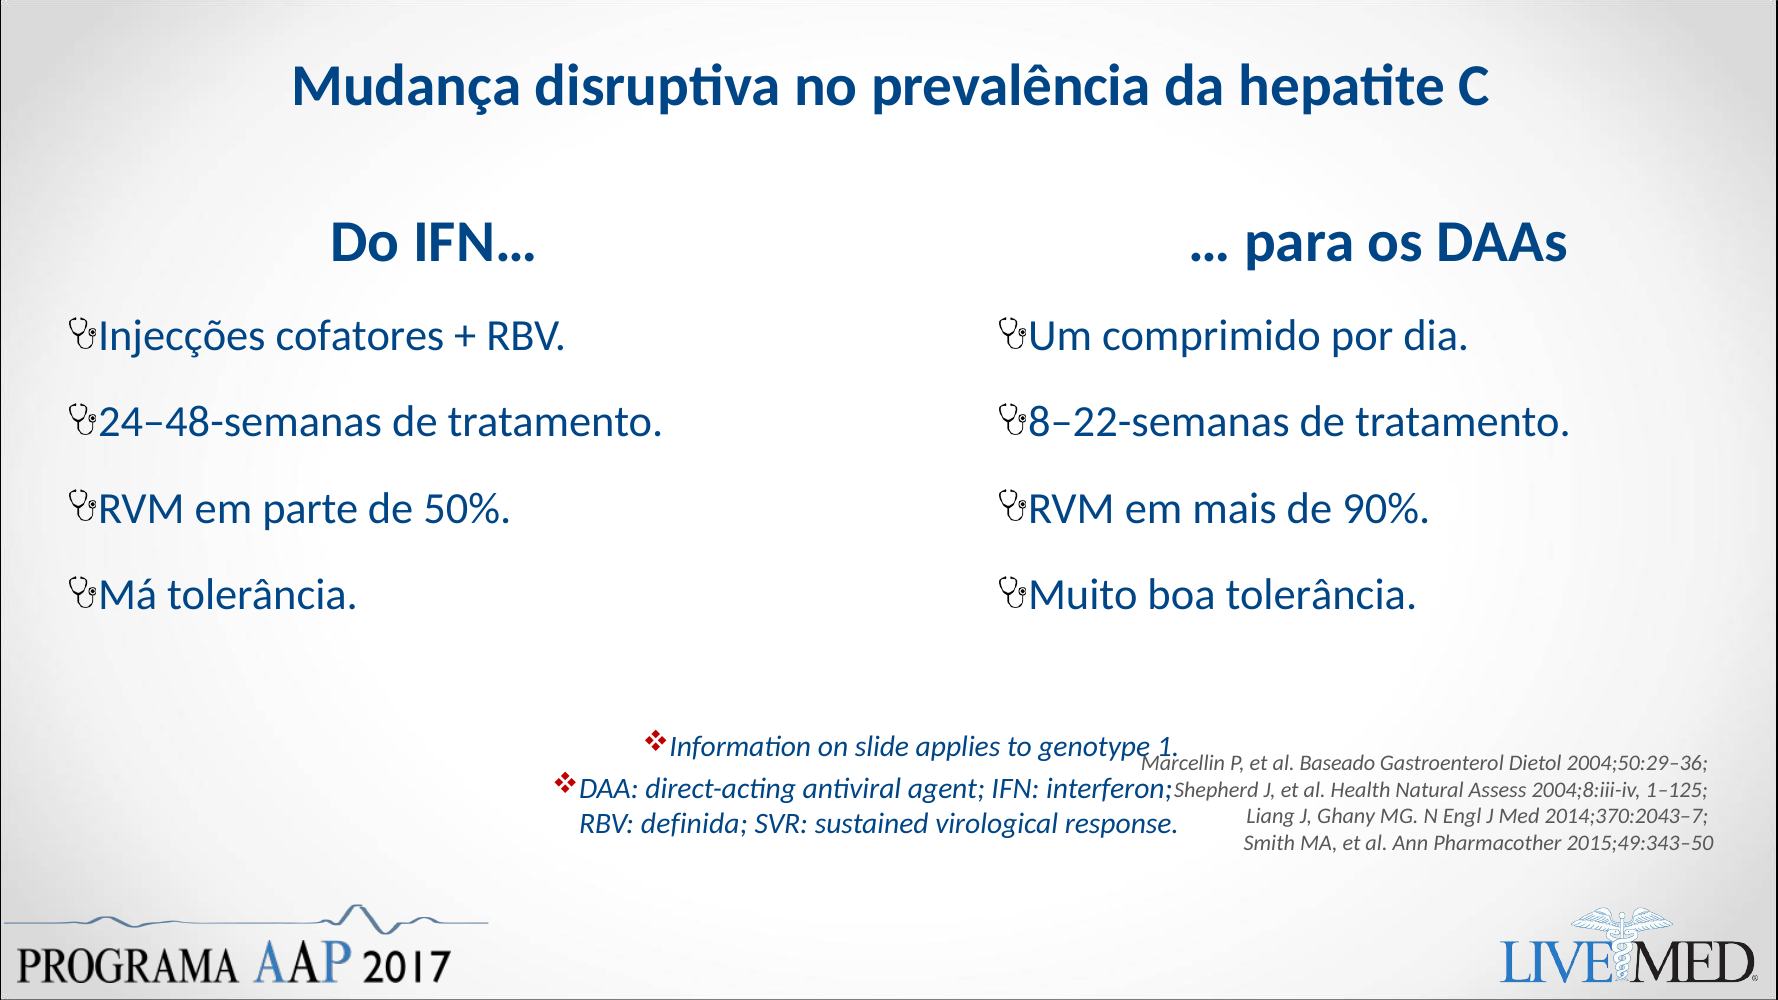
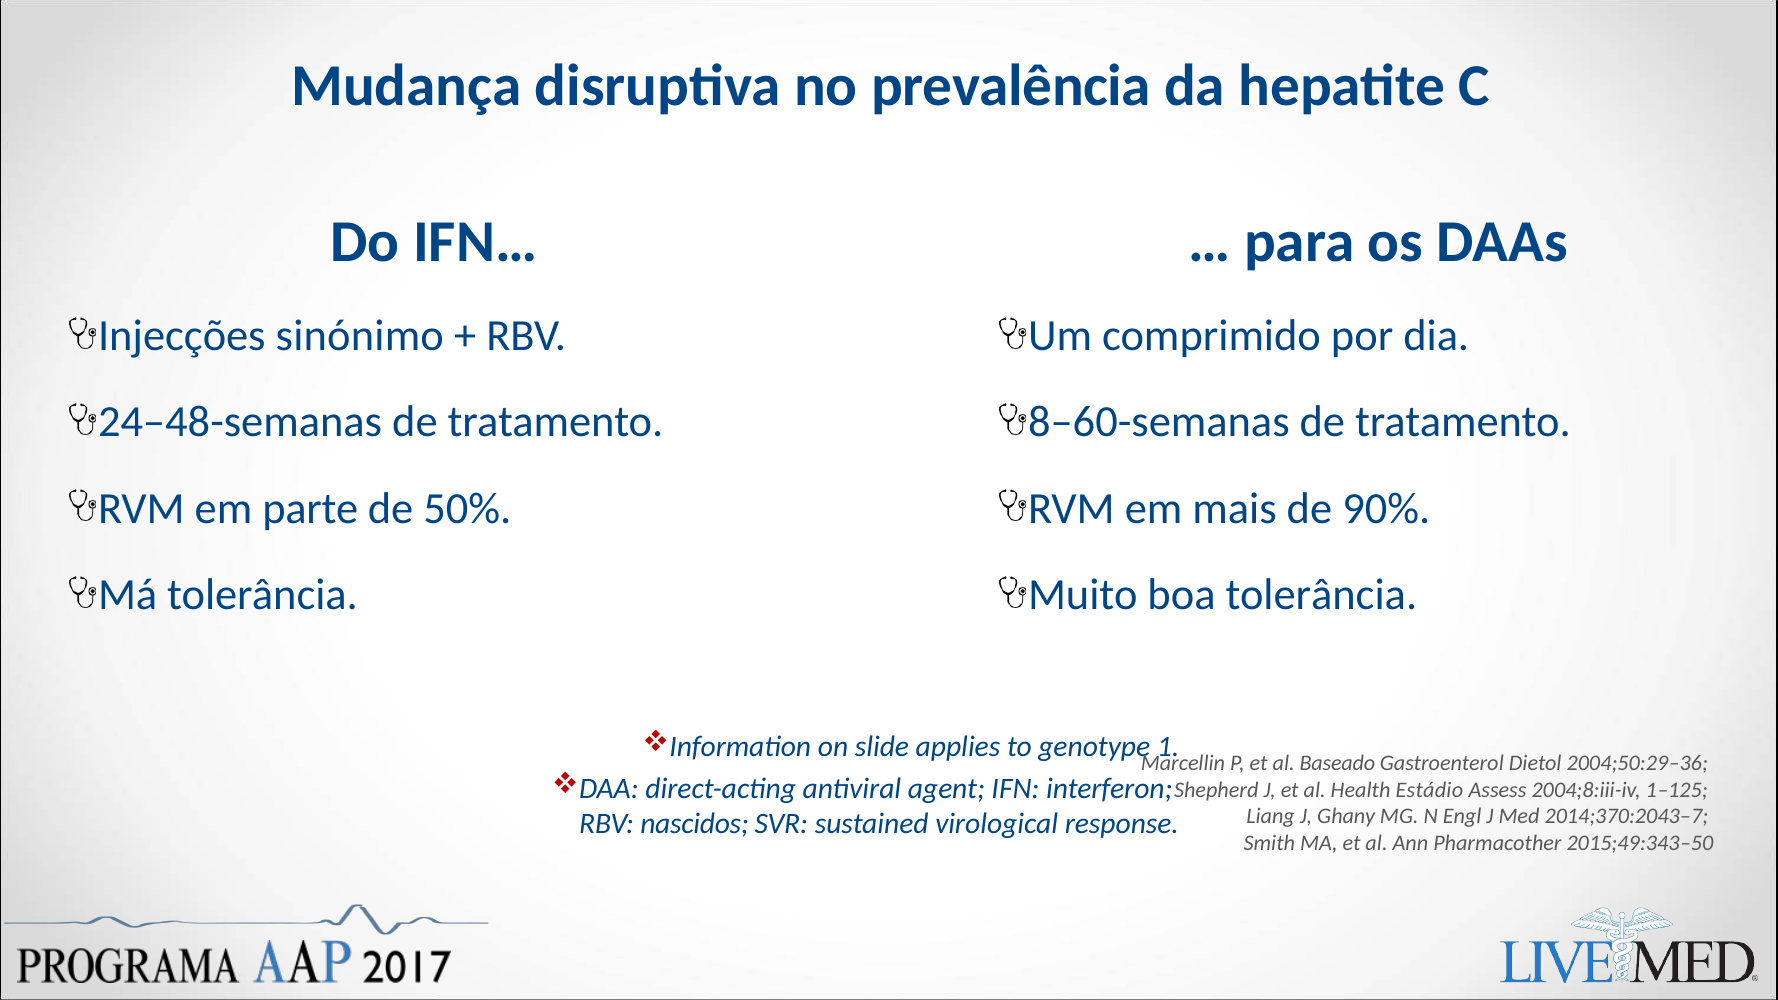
cofatores: cofatores -> sinónimo (360, 336)
8–22-semanas: 8–22-semanas -> 8–60-semanas (1159, 422)
Natural: Natural -> Estádio (1429, 790)
definida: definida -> nascidos (695, 824)
